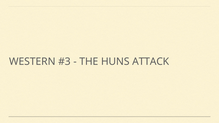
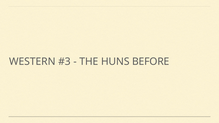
ATTACK: ATTACK -> BEFORE (151, 62)
